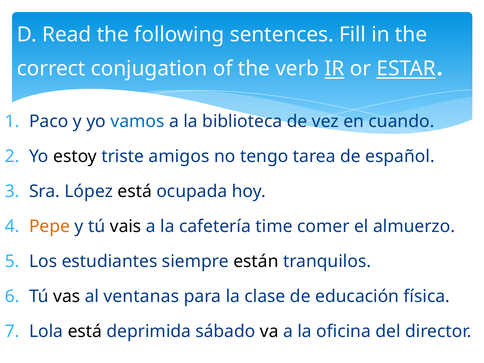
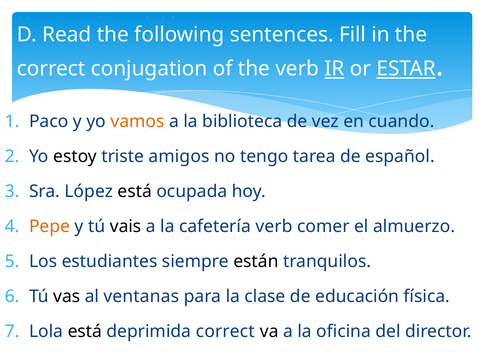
vamos colour: blue -> orange (138, 121)
cafetería time: time -> verb (274, 226)
deprimida sábado: sábado -> correct (225, 331)
